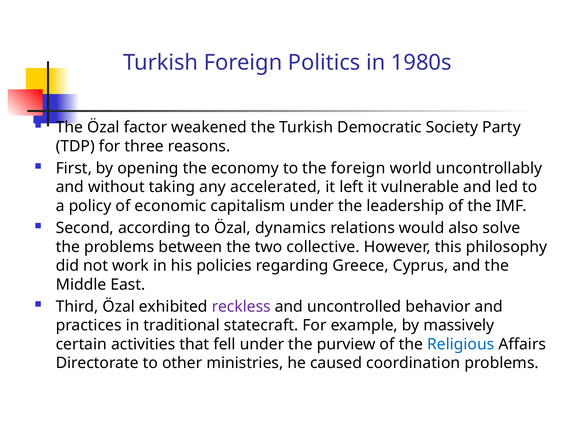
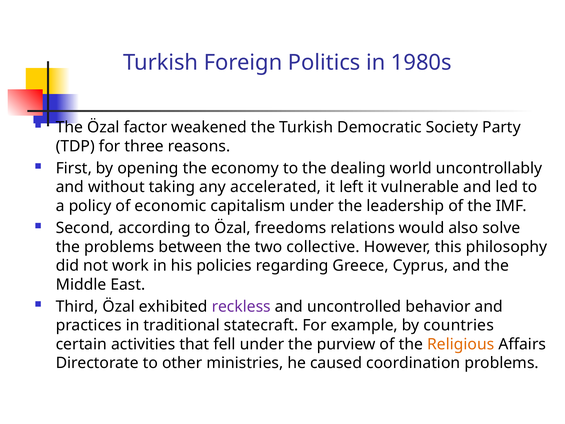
the foreign: foreign -> dealing (358, 168)
dynamics: dynamics -> freedoms (291, 228)
massively: massively -> countries (459, 325)
Religious colour: blue -> orange (461, 344)
